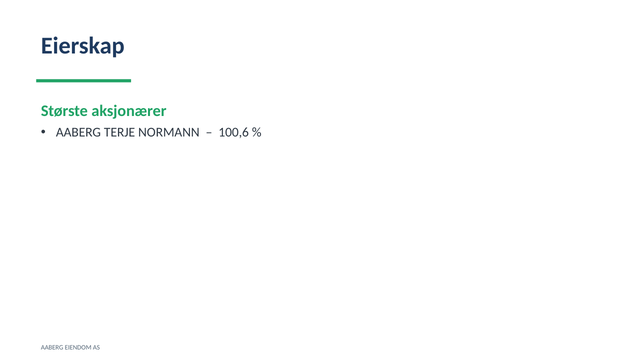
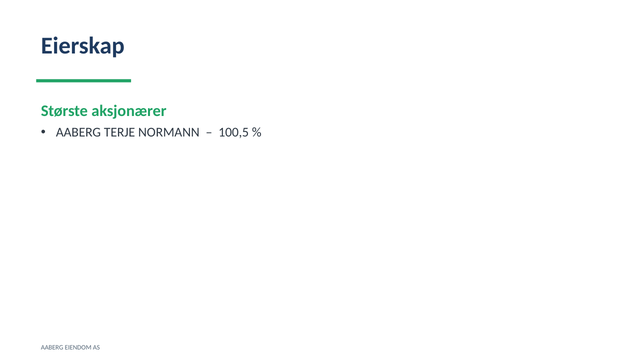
100,6: 100,6 -> 100,5 (234, 132)
